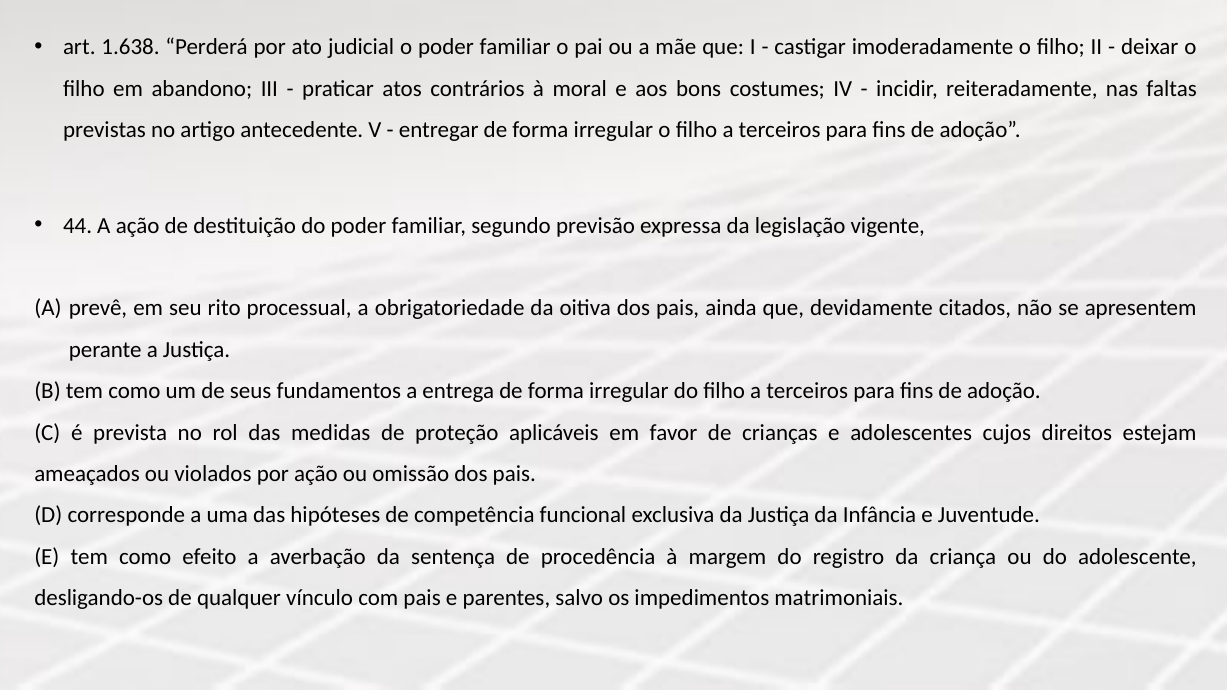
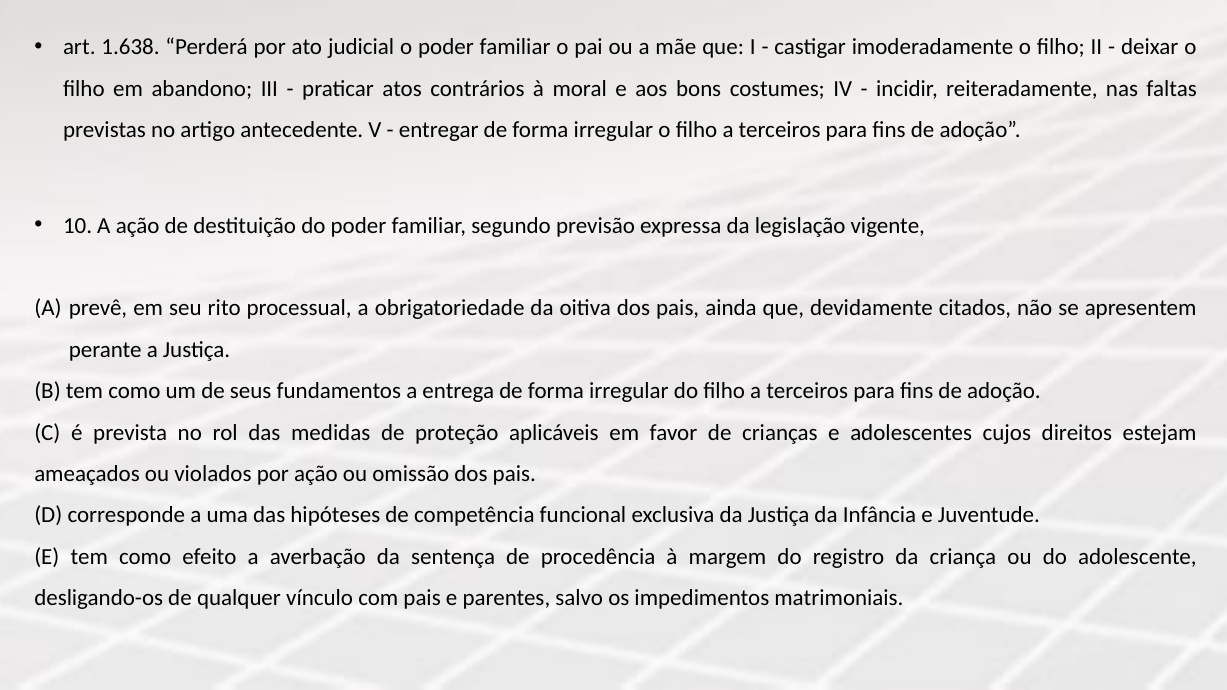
44: 44 -> 10 (78, 225)
